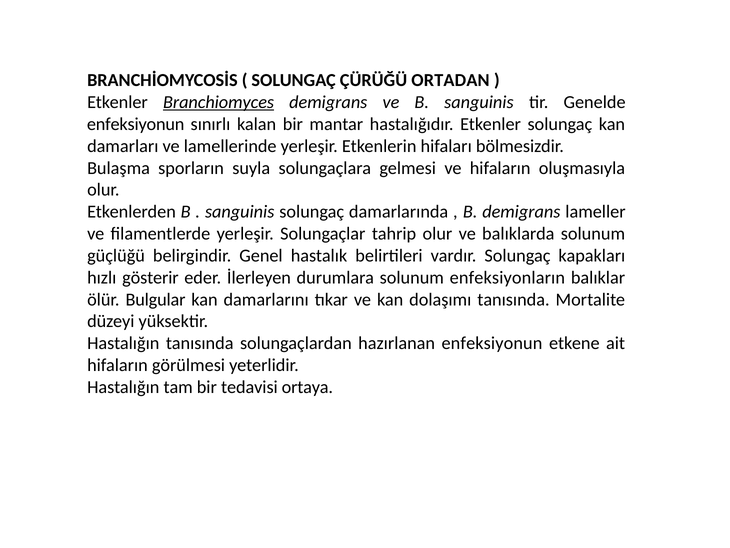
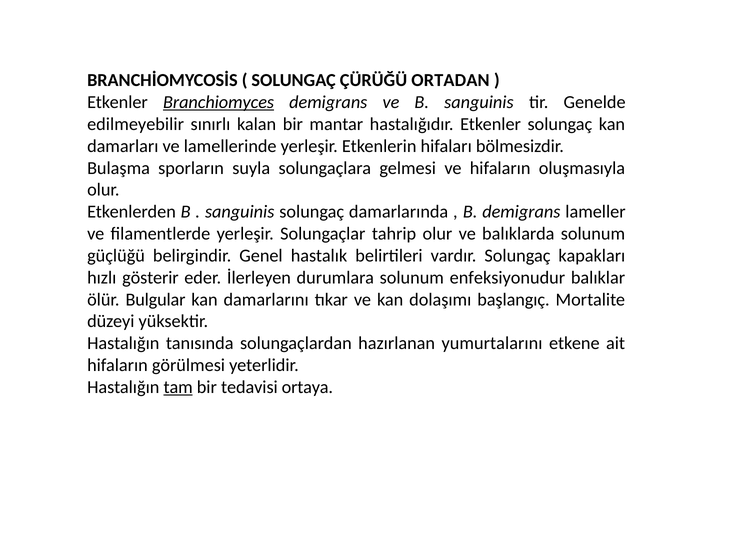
enfeksiyonun: enfeksiyonun -> edilmeyebilir (136, 124)
enfeksiyonların: enfeksiyonların -> enfeksiyonudur (507, 277)
dolaşımı tanısında: tanısında -> başlangıç (513, 299)
hazırlanan enfeksiyonun: enfeksiyonun -> yumurtalarını (492, 343)
tam underline: none -> present (178, 387)
